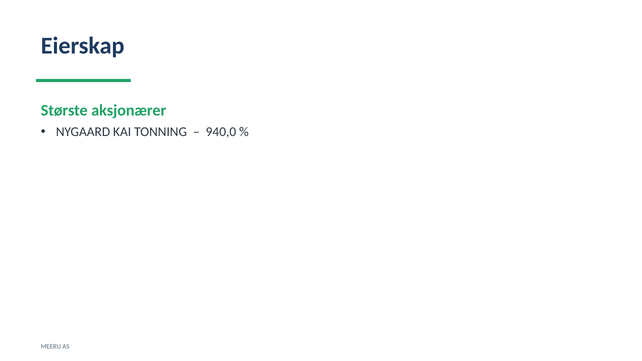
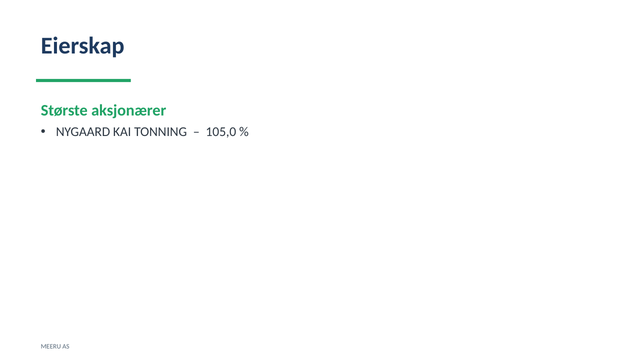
940,0: 940,0 -> 105,0 (221, 132)
